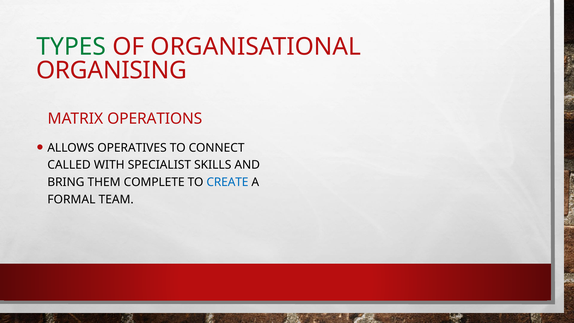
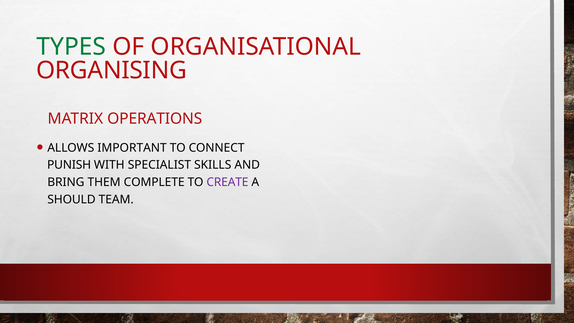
OPERATIVES: OPERATIVES -> IMPORTANT (132, 148)
CALLED: CALLED -> PUNISH (69, 165)
CREATE colour: blue -> purple (227, 182)
FORMAL: FORMAL -> SHOULD (71, 199)
